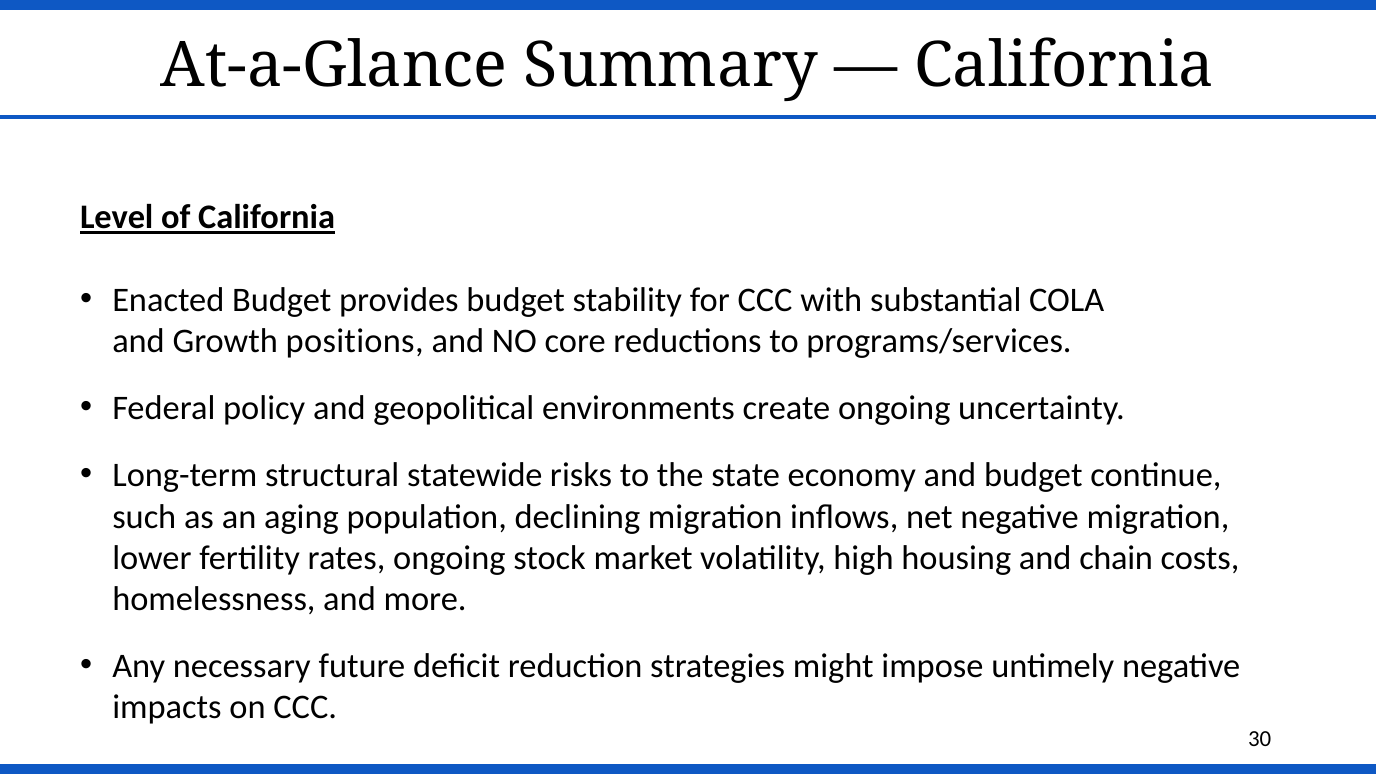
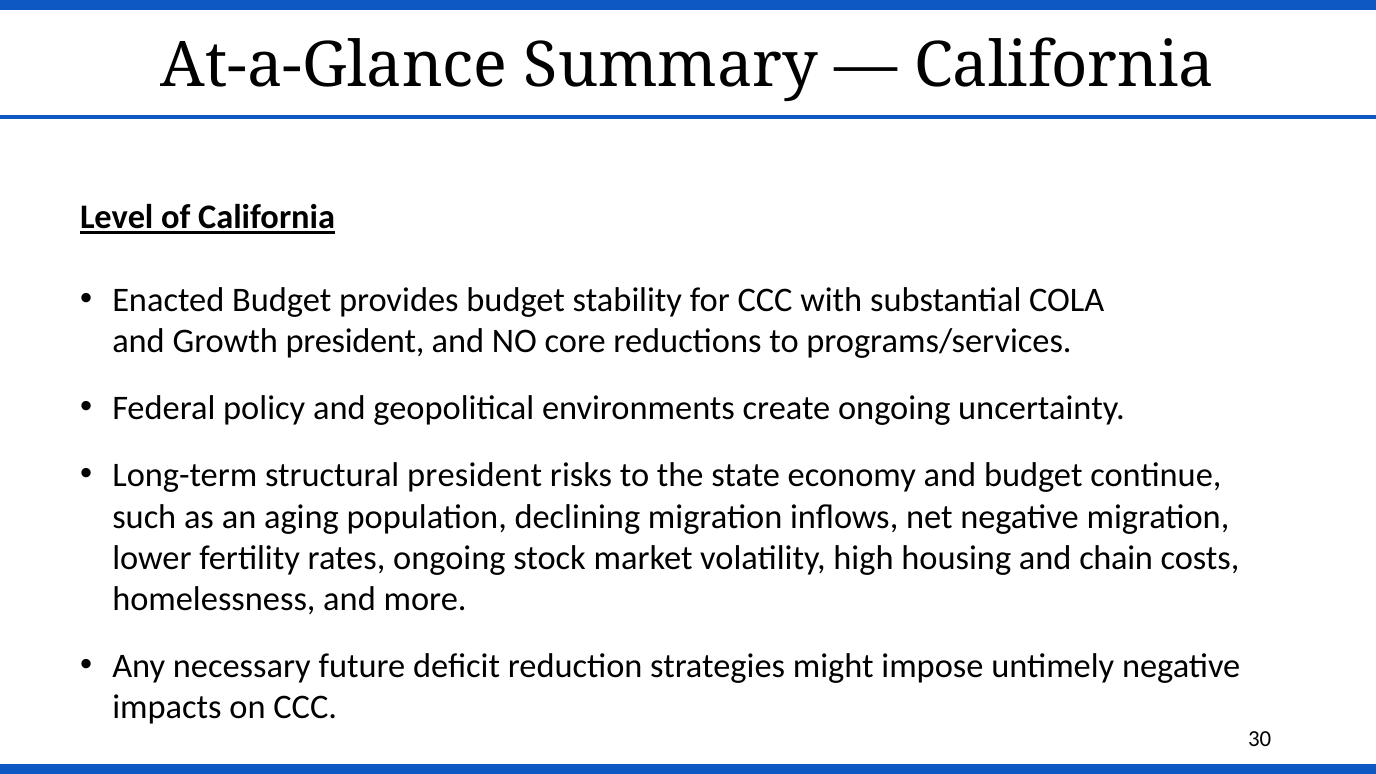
Growth positions: positions -> president (355, 341)
structural statewide: statewide -> president (475, 475)
